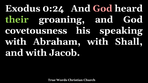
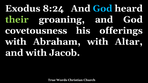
0:24: 0:24 -> 8:24 (53, 9)
God colour: pink -> light blue (103, 9)
speaking: speaking -> offerings (121, 31)
Shall: Shall -> Altar (129, 42)
